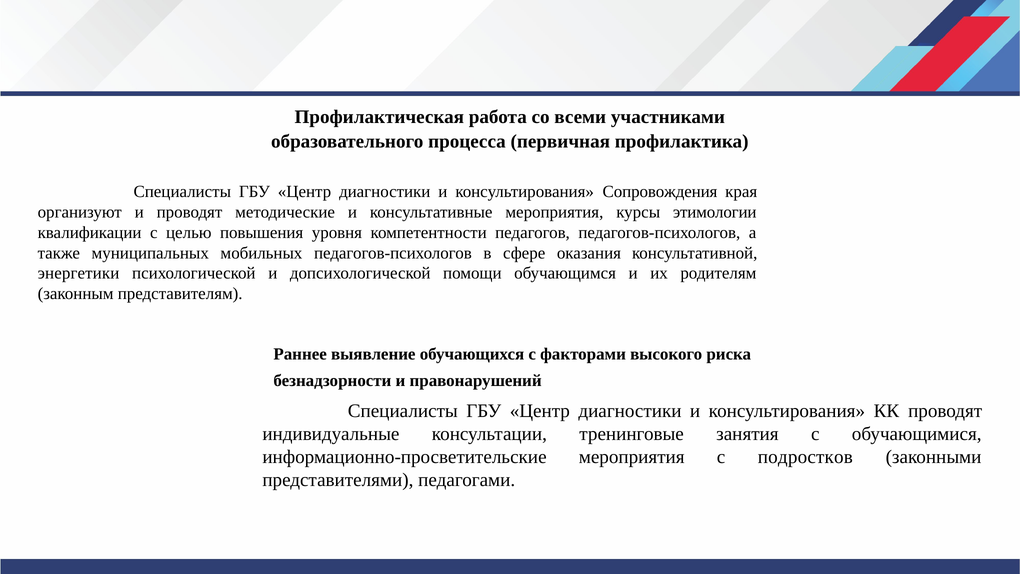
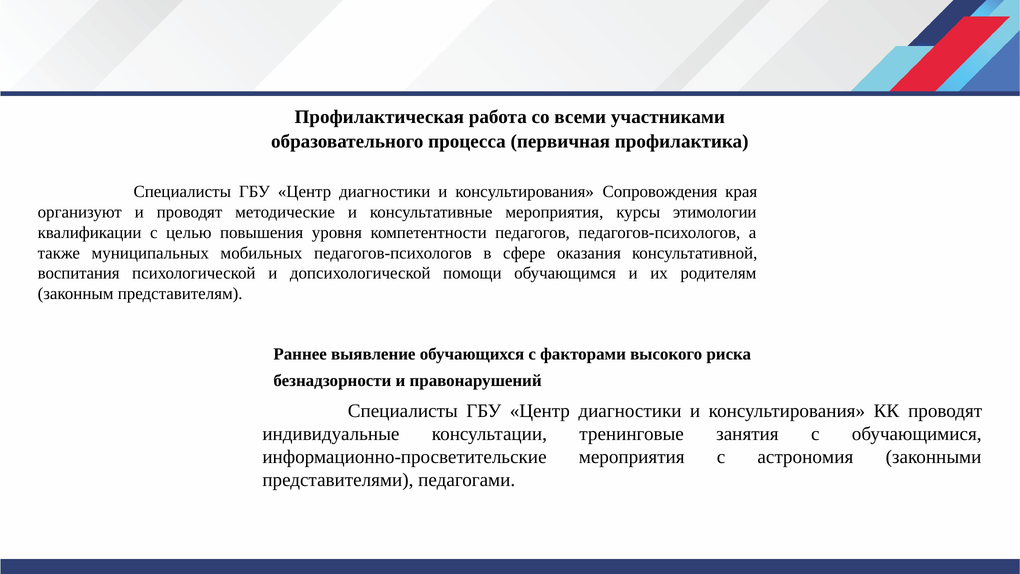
энергетики: энергетики -> воспитания (79, 273)
подростков: подростков -> астрономия (805, 457)
